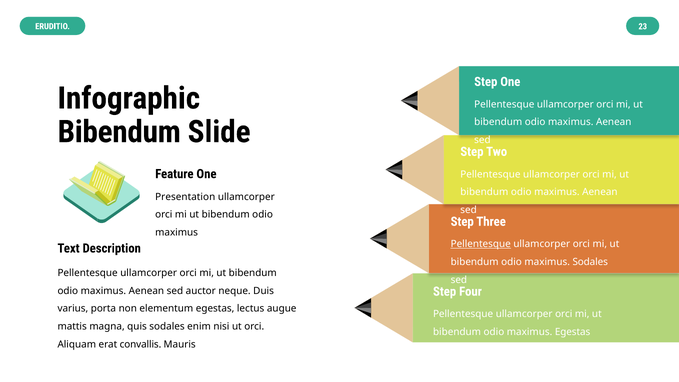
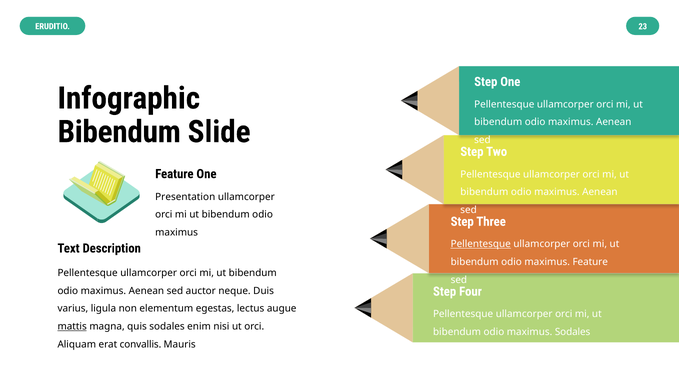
maximus Sodales: Sodales -> Feature (590, 262)
porta: porta -> ligula (103, 309)
mattis underline: none -> present (72, 326)
maximus Egestas: Egestas -> Sodales (573, 332)
